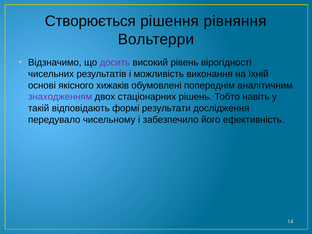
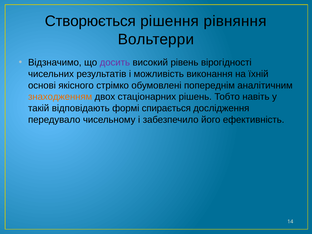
хижаків: хижаків -> стрімко (113, 85)
знаходженням colour: purple -> orange (60, 97)
результати: результати -> спирається (166, 108)
